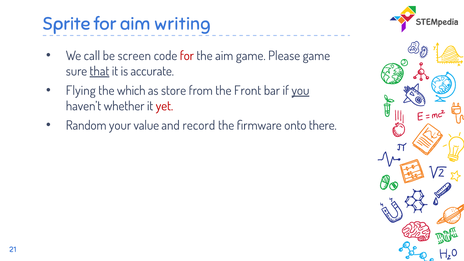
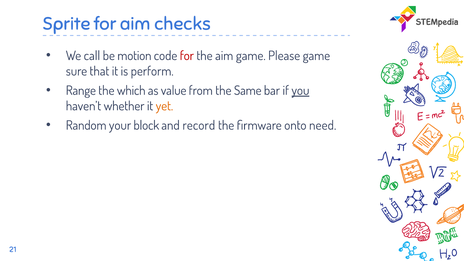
writing: writing -> checks (183, 24)
screen: screen -> motion (134, 56)
that underline: present -> none (99, 71)
accurate: accurate -> perform (152, 71)
Flying: Flying -> Range (81, 91)
store: store -> value (174, 91)
Front: Front -> Same (248, 91)
yet colour: red -> orange (164, 106)
value: value -> block (146, 125)
there: there -> need (323, 125)
